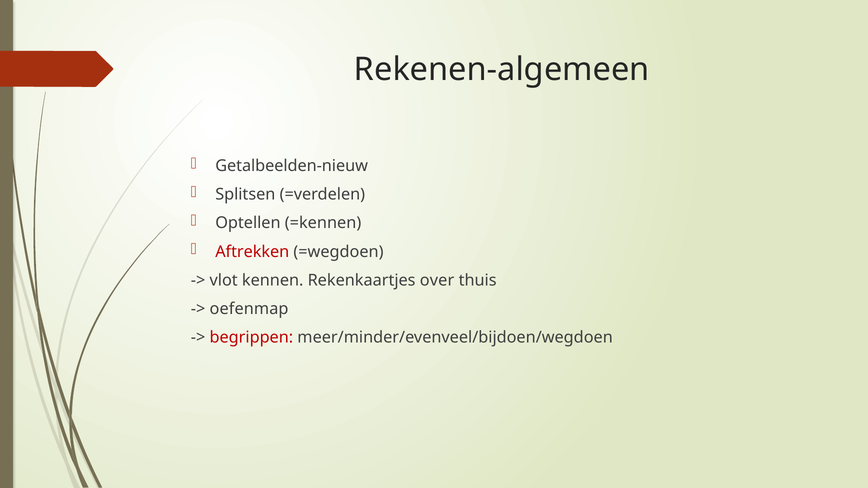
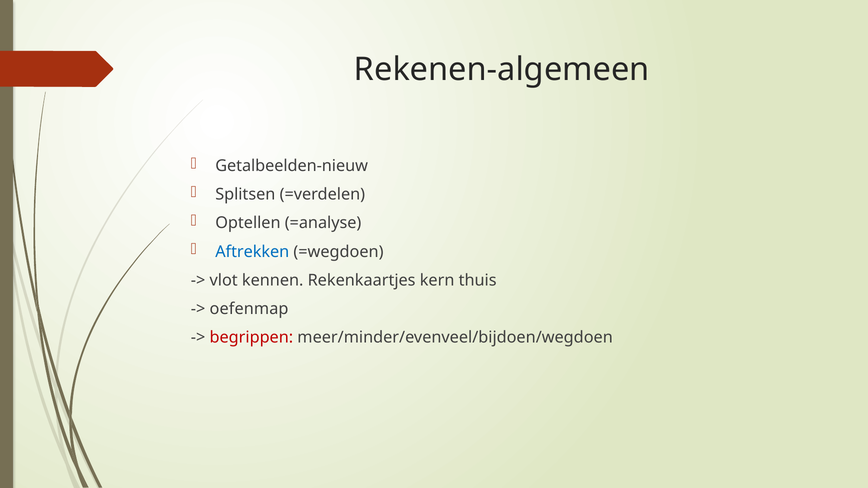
=kennen: =kennen -> =analyse (323, 223)
Aftrekken colour: red -> blue (252, 252)
over: over -> kern (437, 280)
